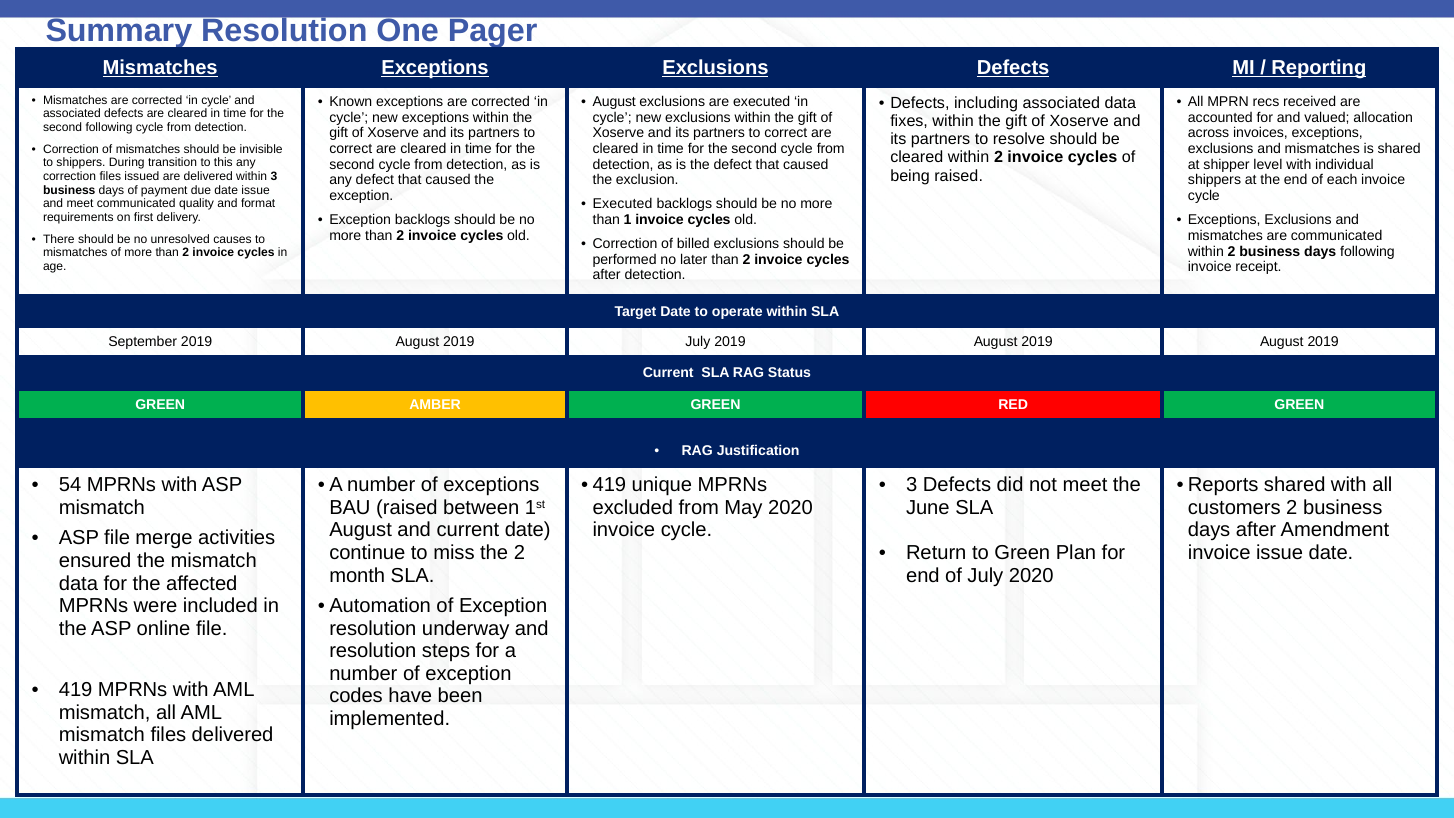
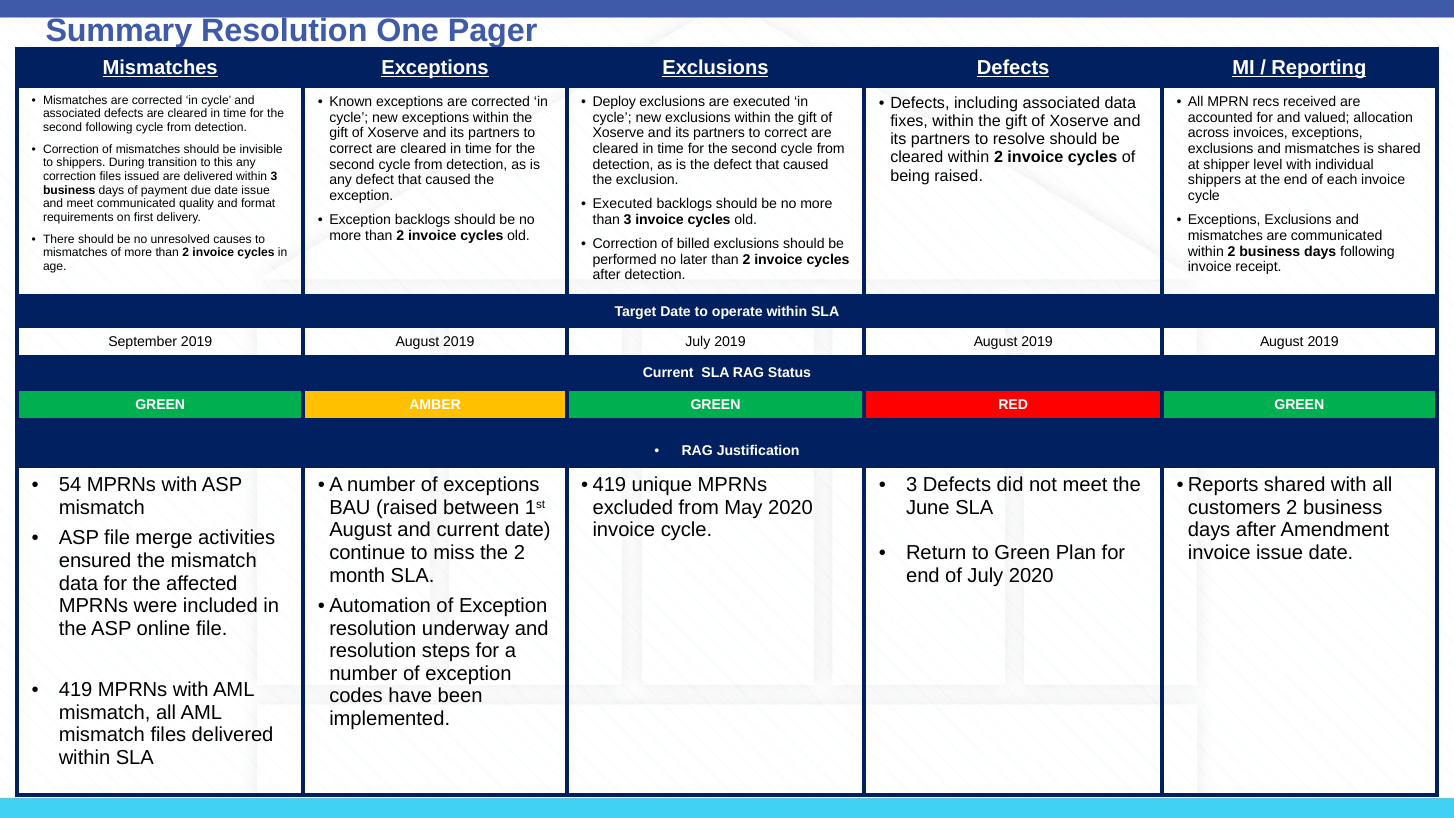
August: August -> Deploy (614, 102)
than 1: 1 -> 3 (628, 220)
